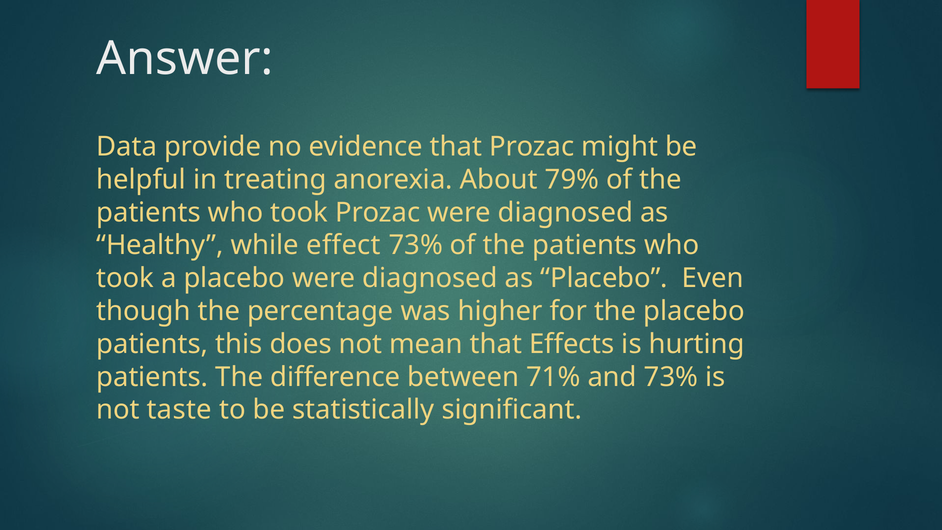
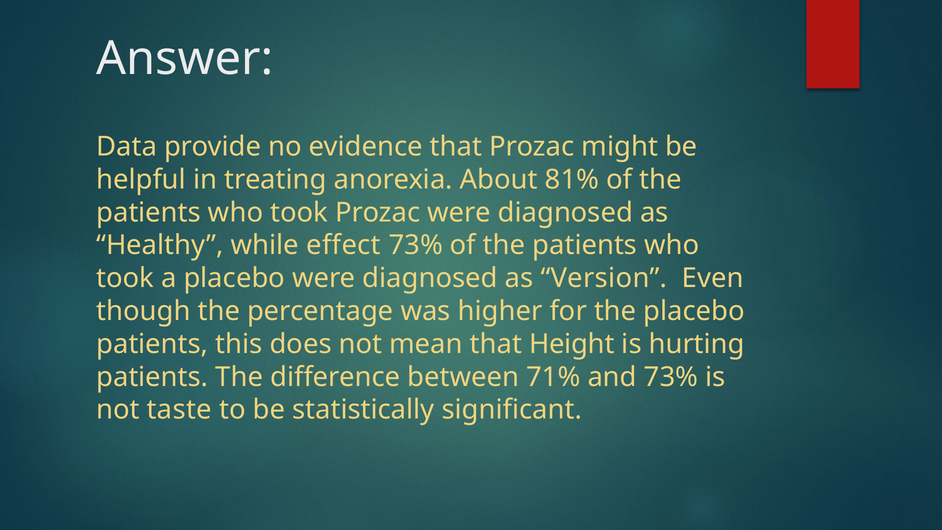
79%: 79% -> 81% (572, 179)
as Placebo: Placebo -> Version (604, 278)
Effects: Effects -> Height (572, 344)
